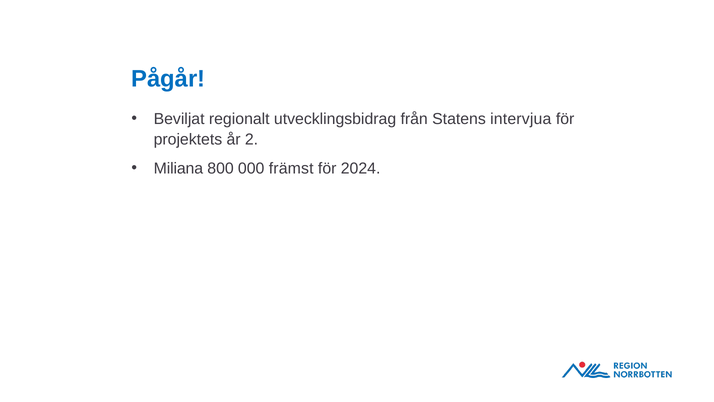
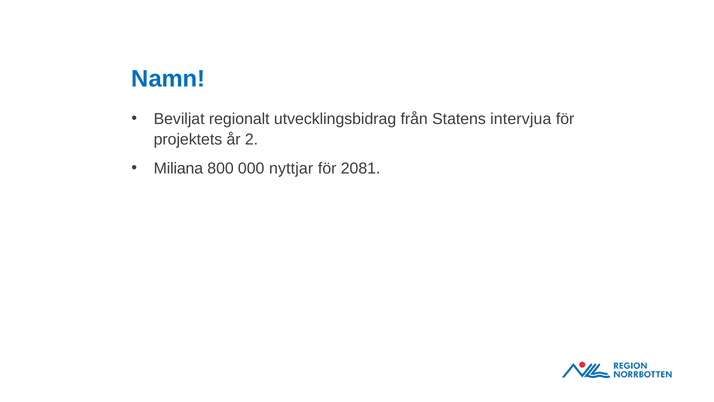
Pågår: Pågår -> Namn (168, 79)
främst: främst -> nyttjar (291, 168)
2024: 2024 -> 2081 (361, 168)
